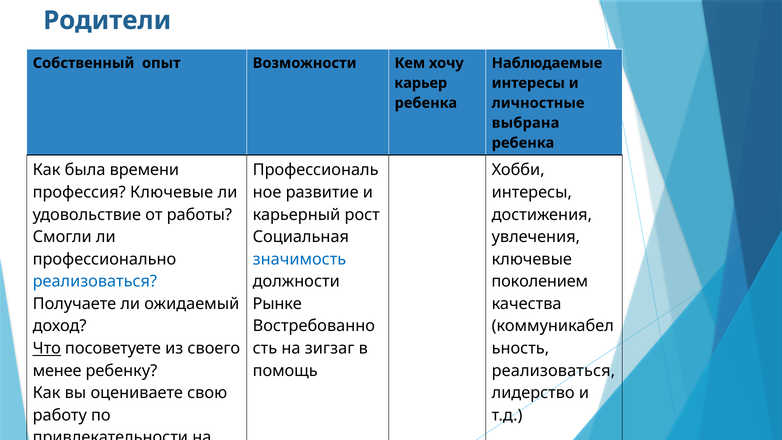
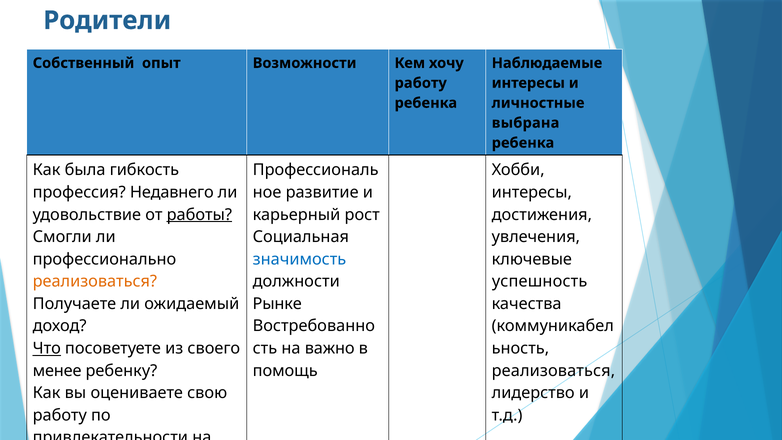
карьер: карьер -> работу (421, 83)
времени: времени -> гибкость (144, 170)
профессия Ключевые: Ключевые -> Недавнего (172, 192)
работы underline: none -> present (199, 215)
реализоваться colour: blue -> orange (95, 281)
поколением: поколением -> успешность (540, 281)
зигзаг: зигзаг -> важно (330, 348)
